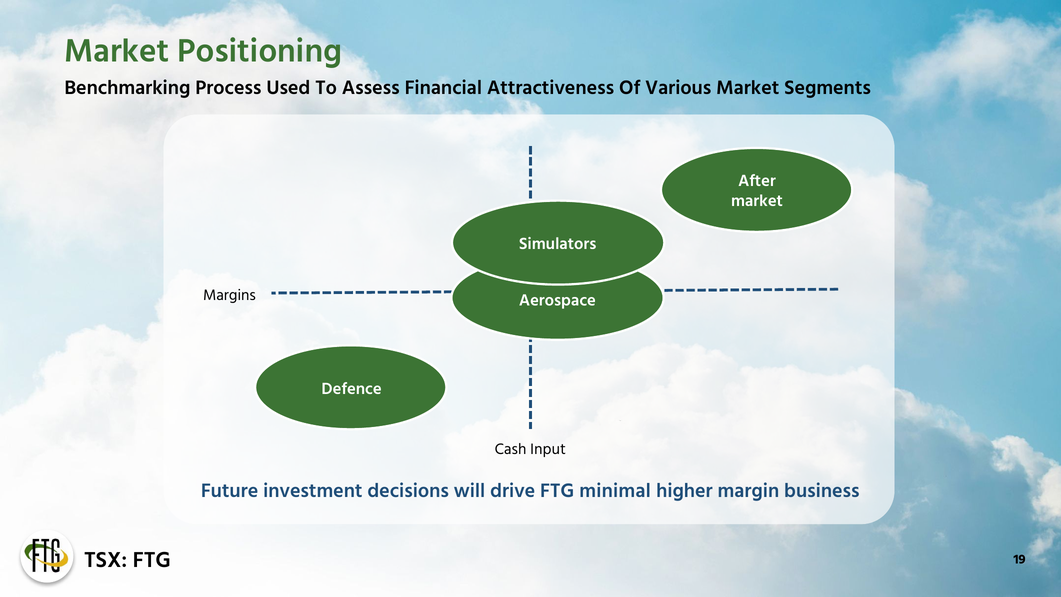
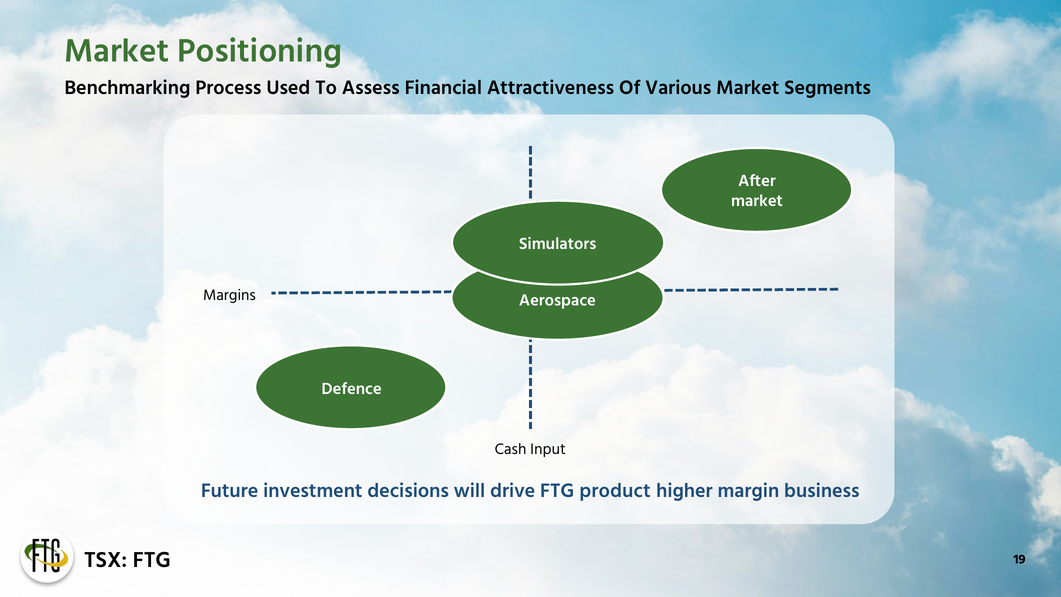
minimal: minimal -> product (615, 490)
